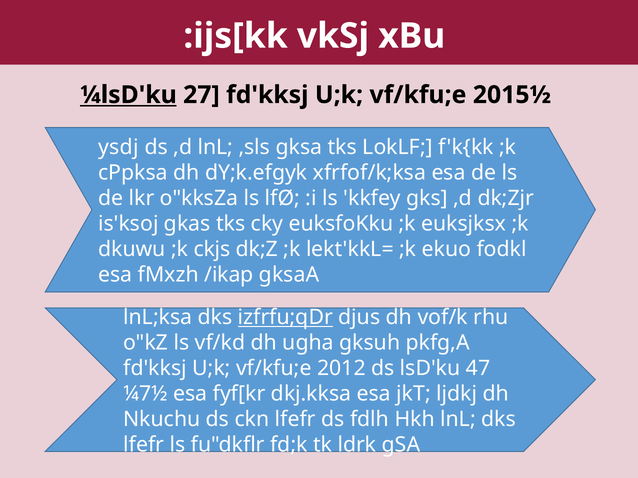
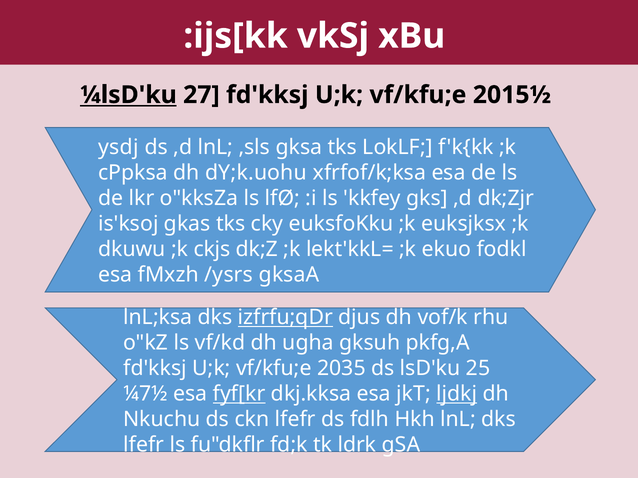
dY;k.efgyk: dY;k.efgyk -> dY;k.uohu (256, 173)
/ikap: /ikap -> /ysrs (229, 275)
2012: 2012 -> 2035 (341, 369)
47: 47 -> 25 (478, 369)
fyf[kr underline: none -> present (239, 394)
ljdkj underline: none -> present (457, 394)
